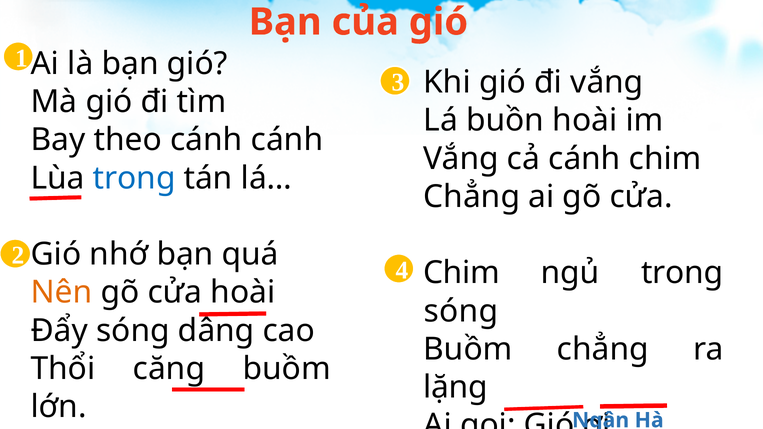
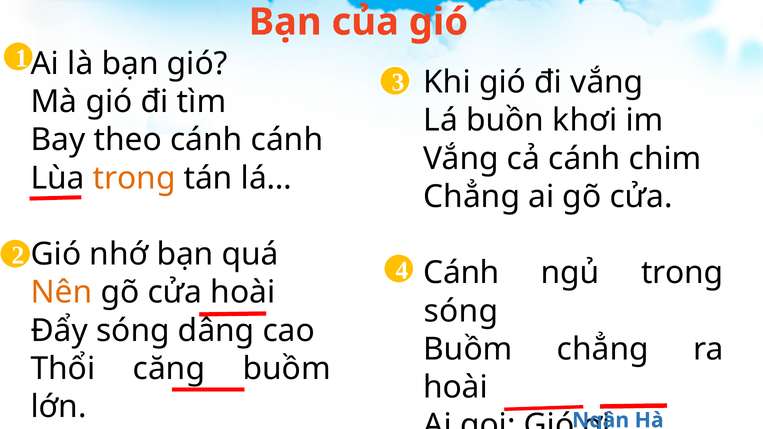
buồn hoài: hoài -> khơi (585, 120)
trong colour: blue -> orange (134, 178)
Chim: Chim -> Cánh (461, 273)
lặng: lặng -> hoài (456, 388)
